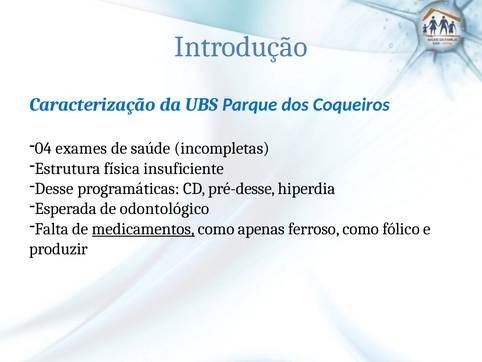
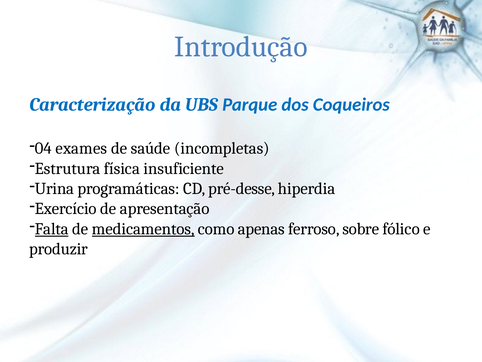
Desse: Desse -> Urina (54, 188)
Esperada: Esperada -> Exercício (66, 208)
odontológico: odontológico -> apresentação (165, 208)
Falta underline: none -> present (52, 229)
ferroso como: como -> sobre (361, 229)
